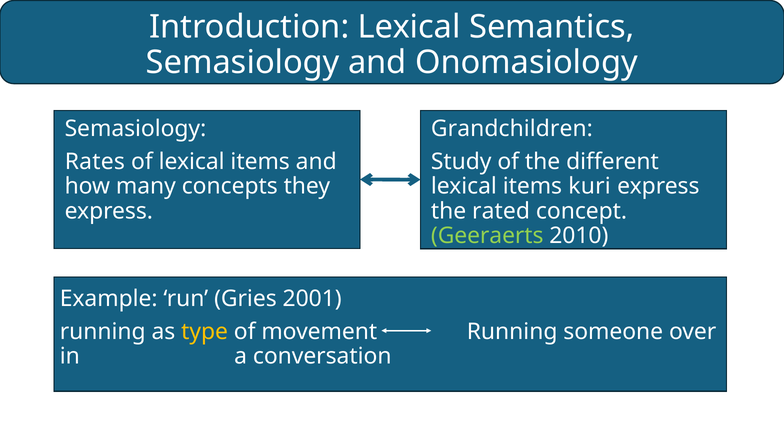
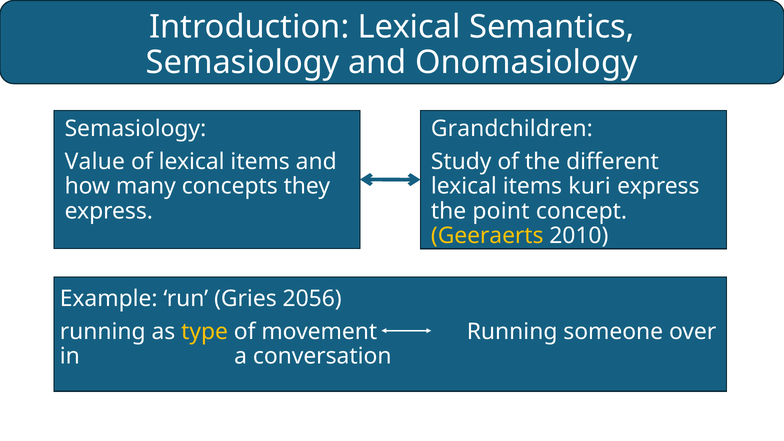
Rates: Rates -> Value (95, 162)
rated: rated -> point (501, 211)
Geeraerts colour: light green -> yellow (487, 236)
2001: 2001 -> 2056 (312, 299)
